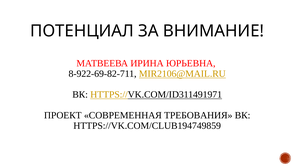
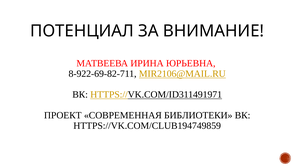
ТРЕБОВАНИЯ: ТРЕБОВАНИЯ -> БИБЛИОТЕКИ (198, 115)
